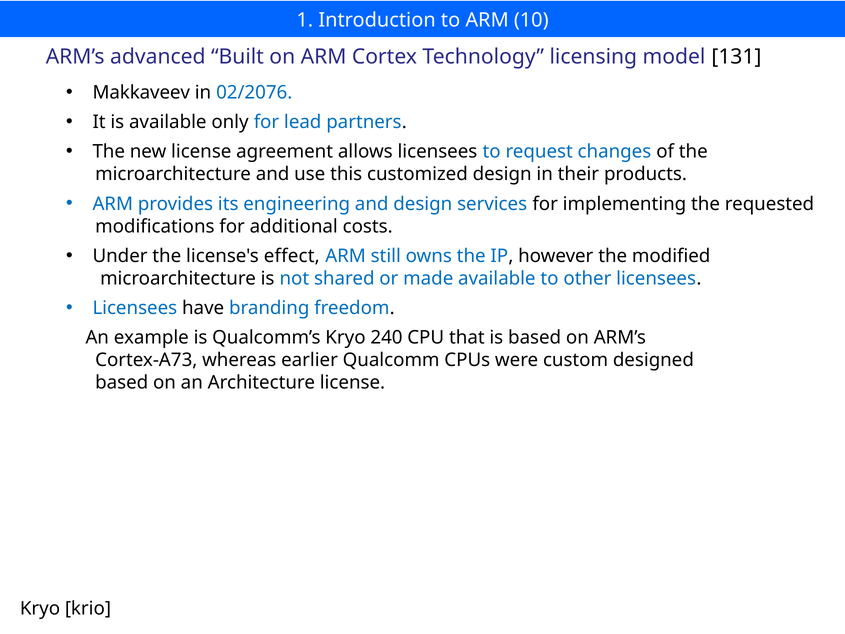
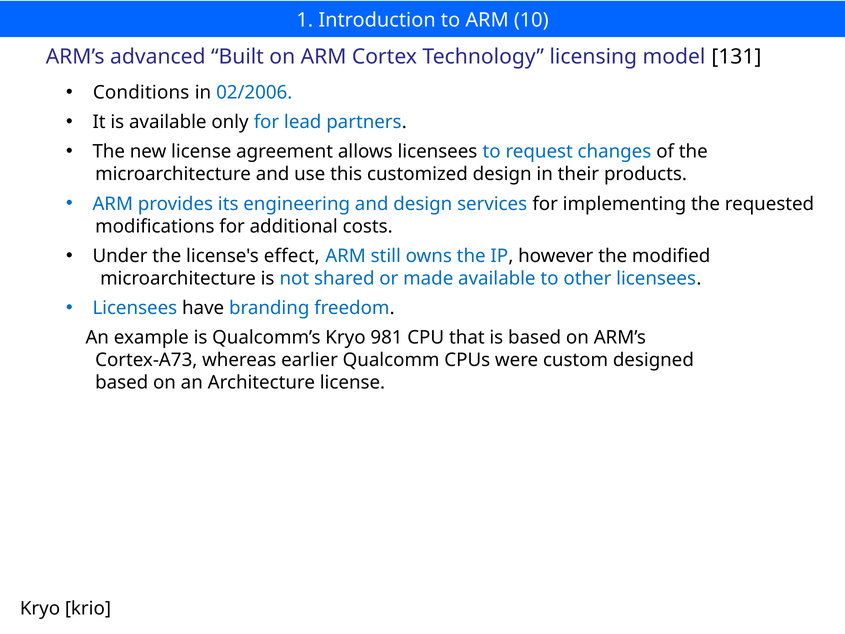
Makkaveev: Makkaveev -> Conditions (141, 93)
02/2076: 02/2076 -> 02/2006 (254, 93)
240: 240 -> 981 (387, 338)
